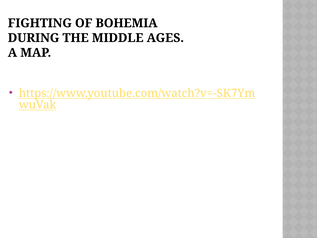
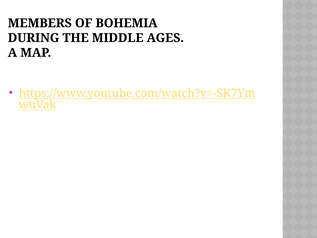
FIGHTING: FIGHTING -> MEMBERS (40, 23)
